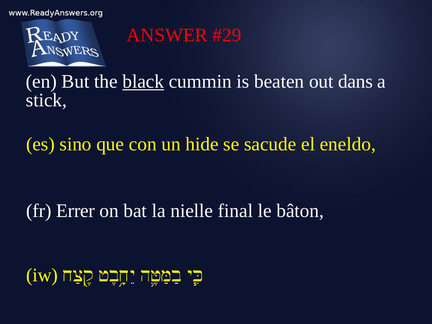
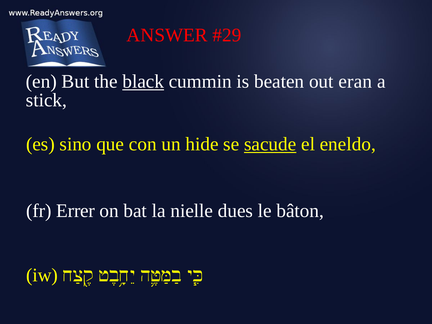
dans: dans -> eran (355, 82)
sacude underline: none -> present (270, 144)
final: final -> dues (235, 211)
